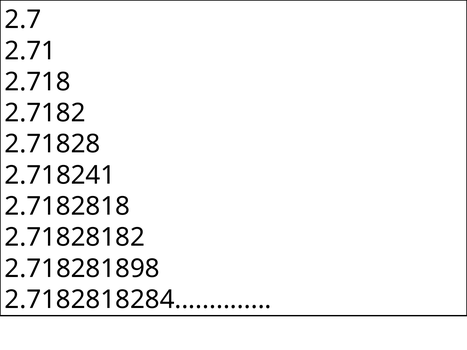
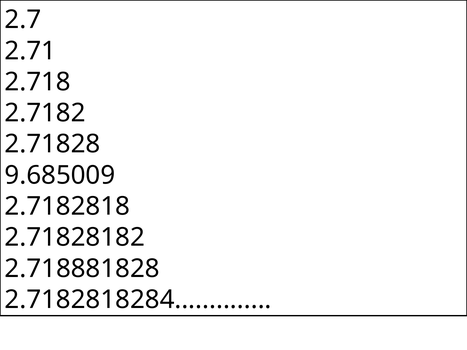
2.718241: 2.718241 -> 9.685009 (60, 175)
2.718281898: 2.718281898 -> 2.718881828 (82, 269)
